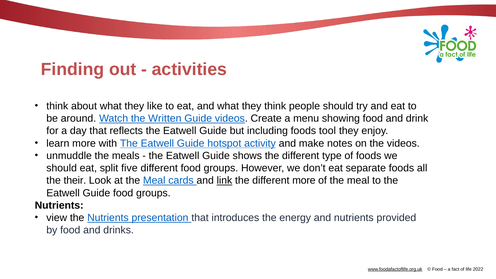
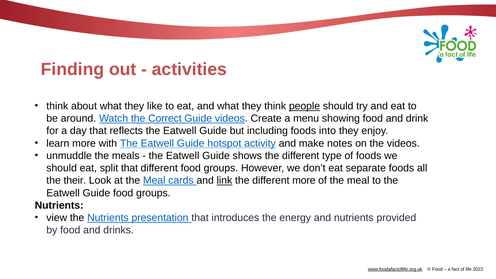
people underline: none -> present (304, 106)
Written: Written -> Correct (165, 119)
tool: tool -> into (327, 131)
split five: five -> that (129, 168)
